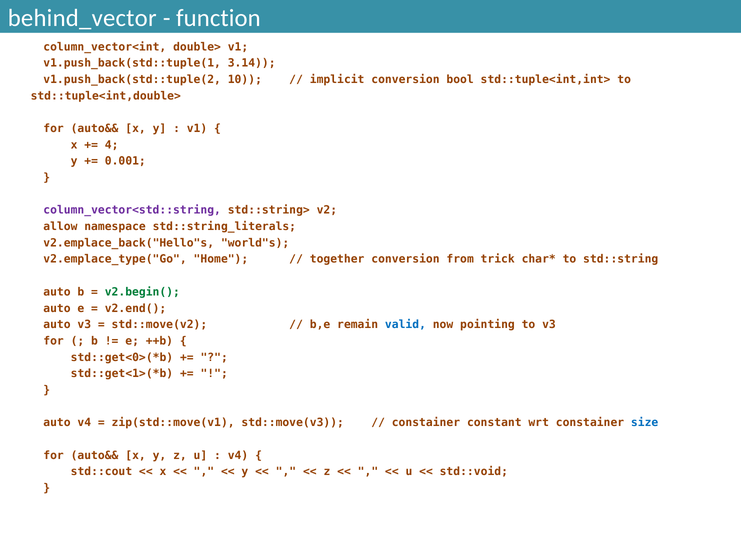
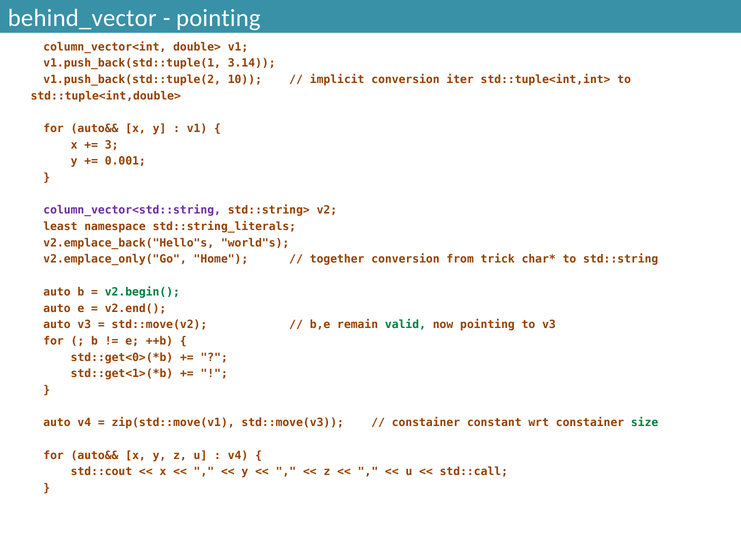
function: function -> pointing (218, 18)
bool: bool -> iter (460, 79)
4: 4 -> 3 (112, 145)
allow: allow -> least (60, 226)
v2.emplace_type("Go: v2.emplace_type("Go -> v2.emplace_only("Go (115, 259)
valid colour: blue -> green (405, 324)
size colour: blue -> green (645, 423)
std::void: std::void -> std::call (474, 472)
